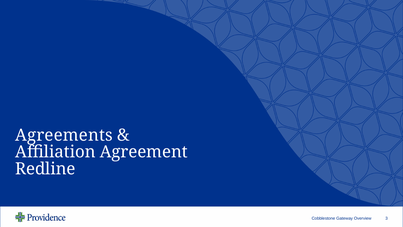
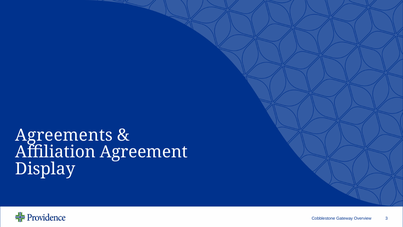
Redline: Redline -> Display (45, 169)
